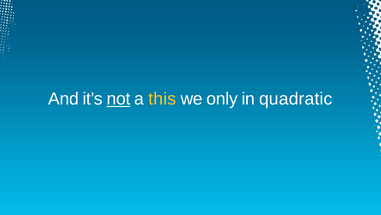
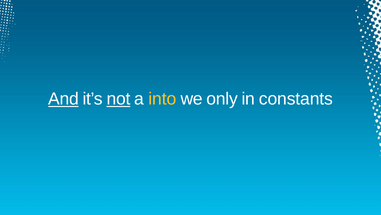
And underline: none -> present (63, 99)
this: this -> into (162, 99)
quadratic: quadratic -> constants (296, 99)
